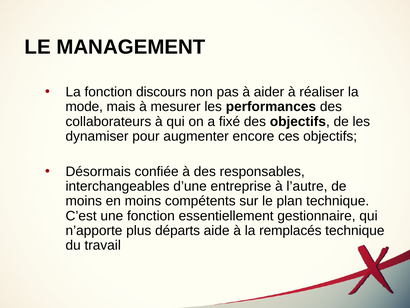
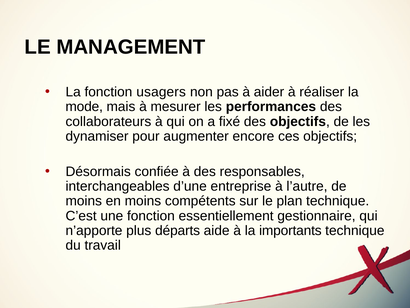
discours: discours -> usagers (161, 92)
remplacés: remplacés -> importants (290, 230)
